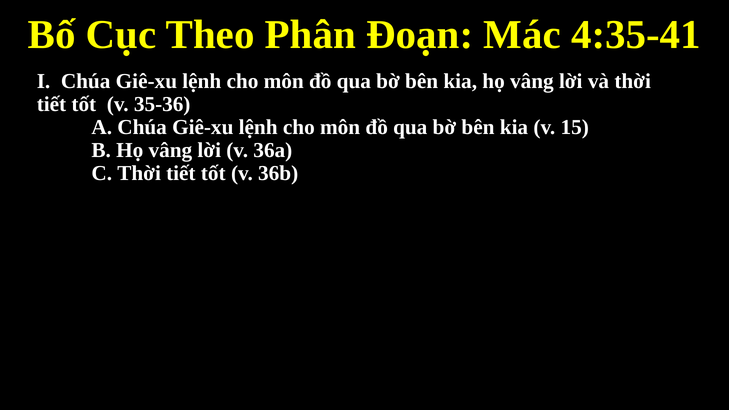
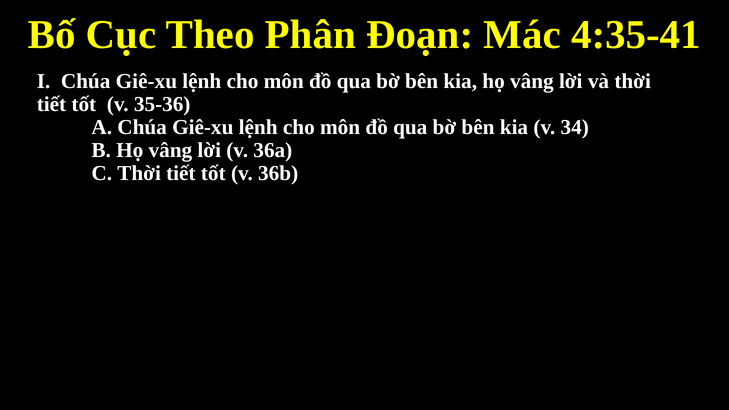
15: 15 -> 34 (575, 127)
